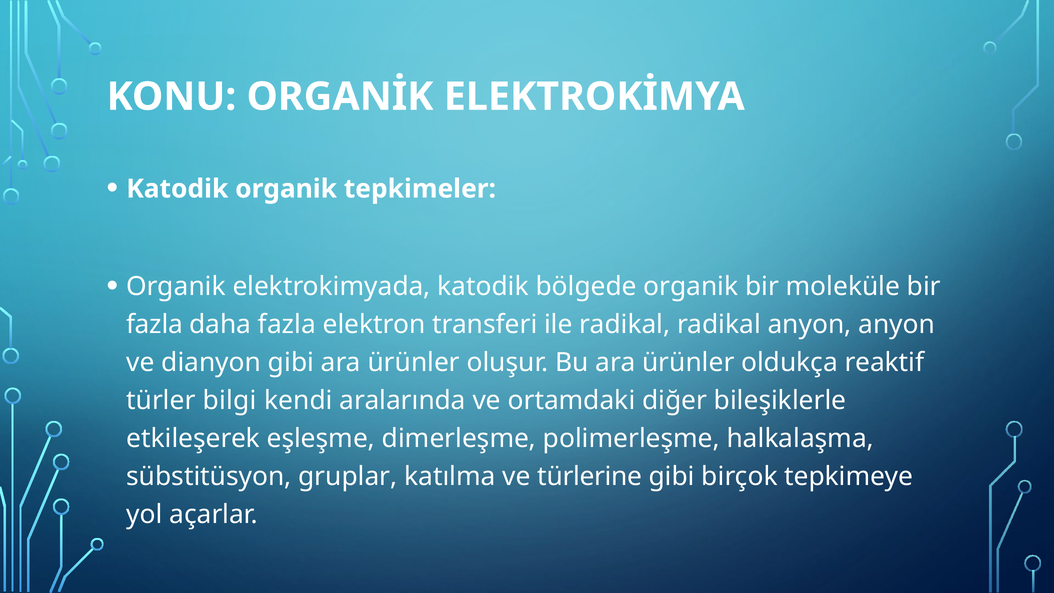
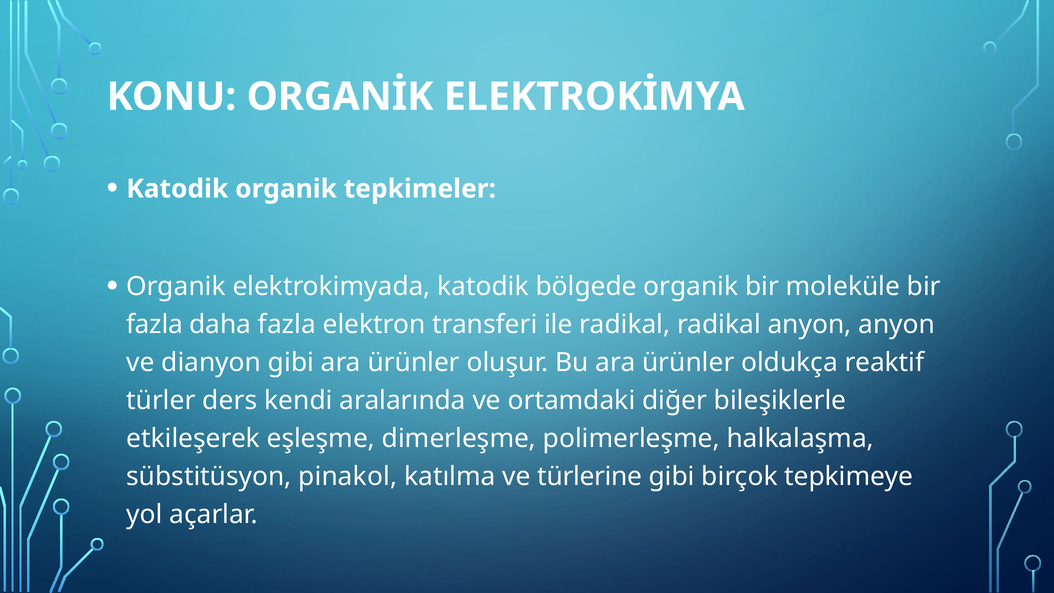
bilgi: bilgi -> ders (230, 400)
gruplar: gruplar -> pinakol (348, 476)
